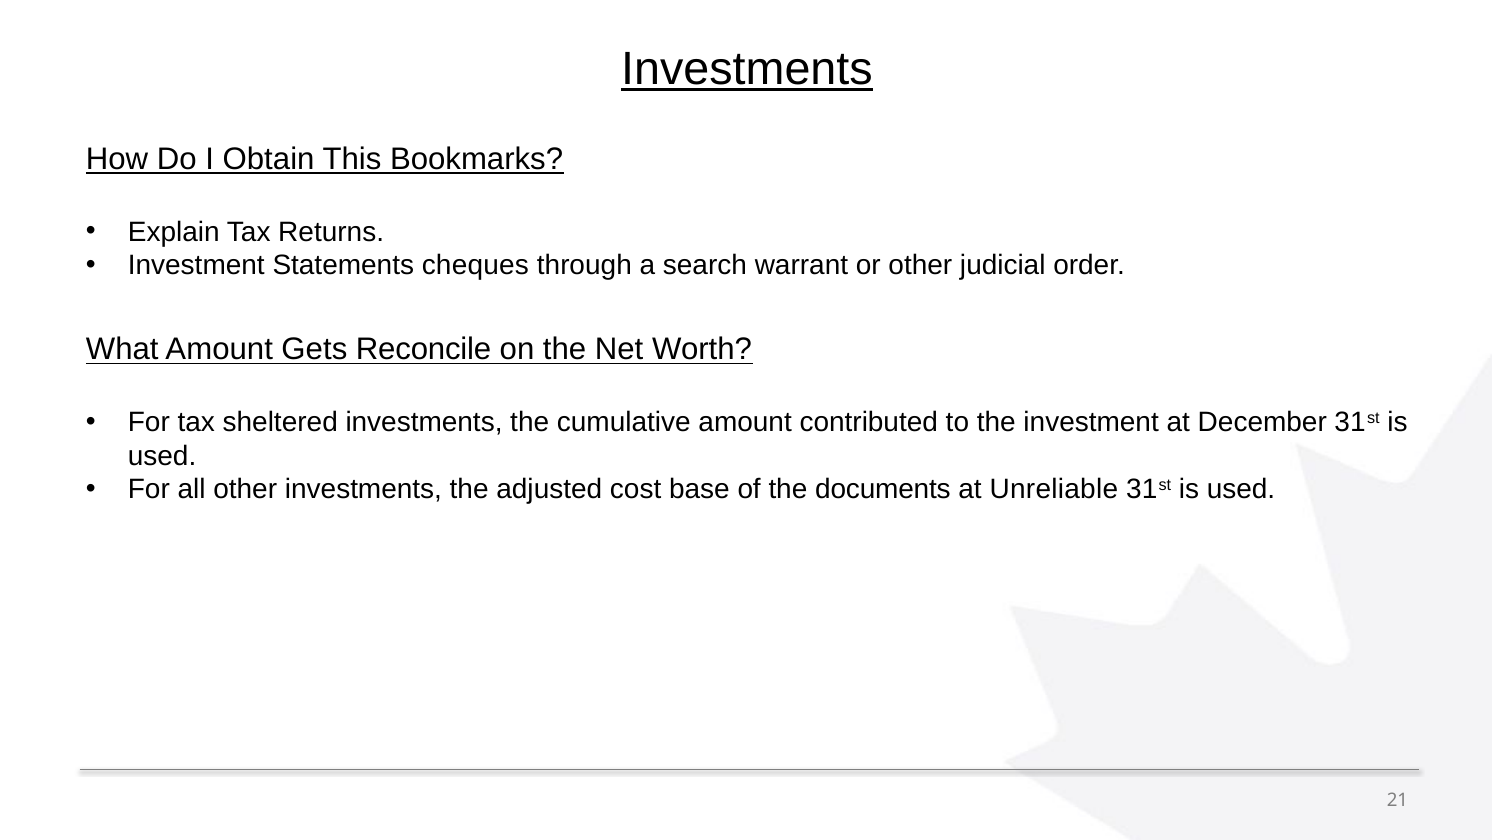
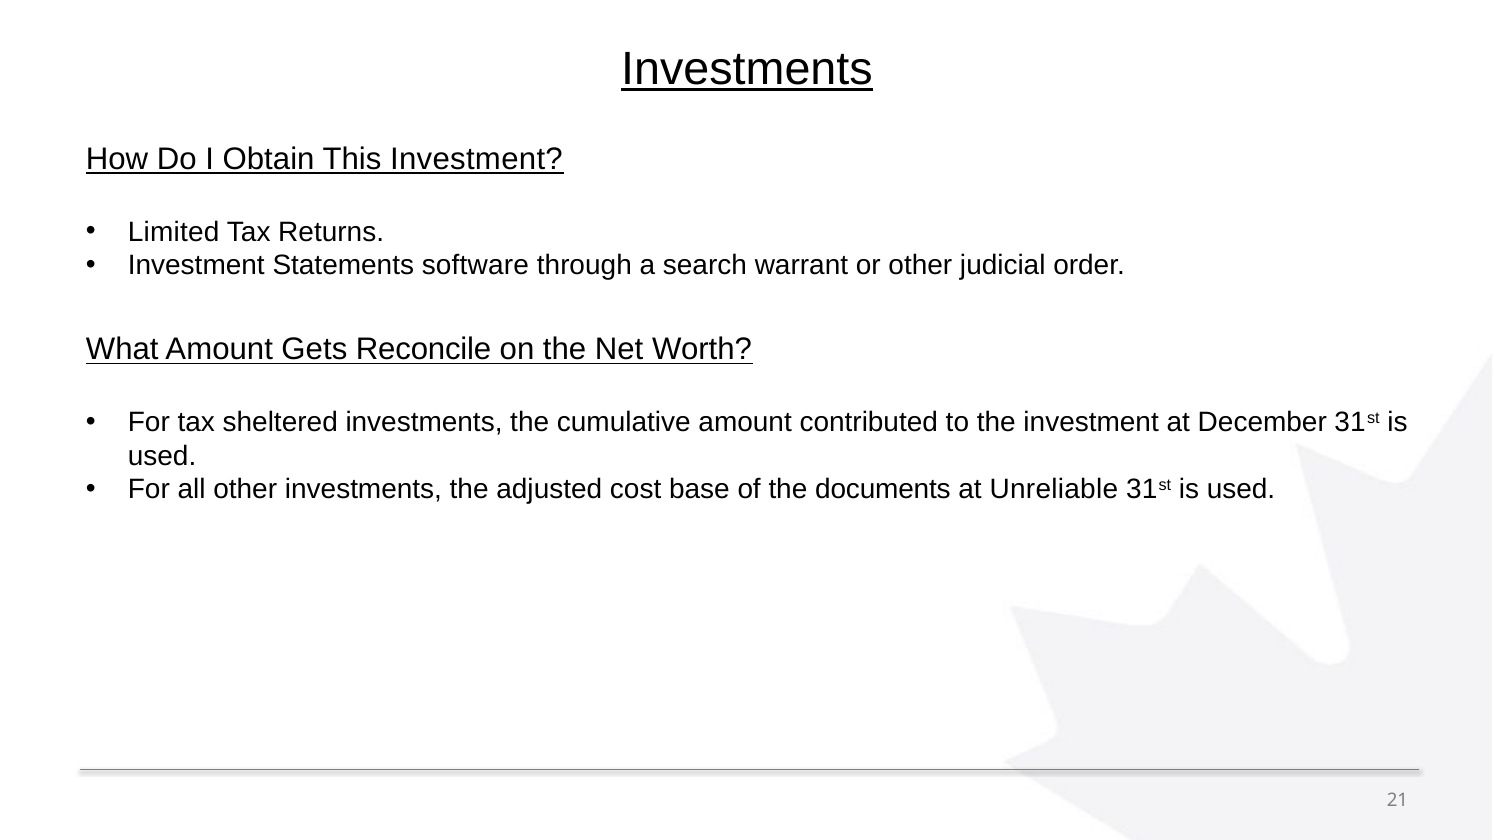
This Bookmarks: Bookmarks -> Investment (476, 159)
Explain: Explain -> Limited (174, 232)
cheques: cheques -> software (475, 266)
